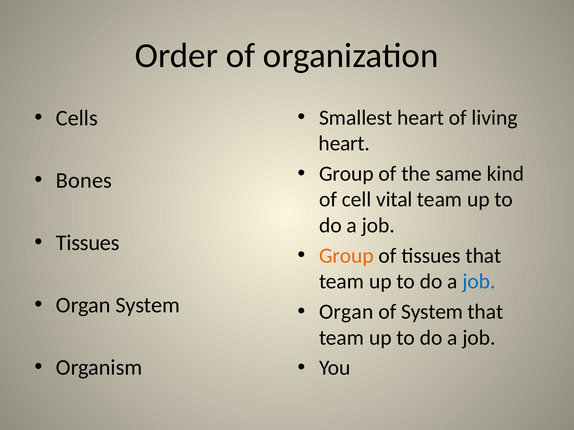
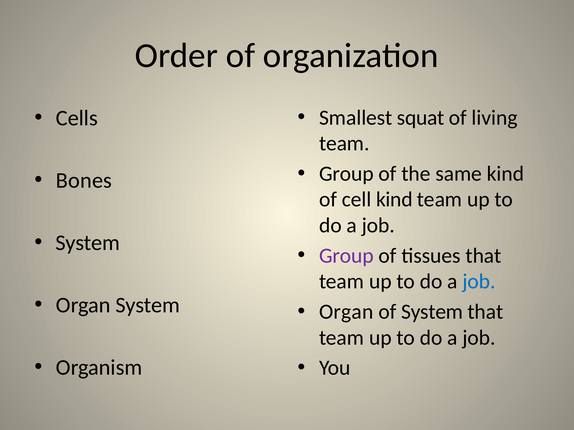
Smallest heart: heart -> squat (421, 118)
heart: heart -> team (344, 144)
cell vital: vital -> kind (394, 200)
Tissues: Tissues -> System (88, 243)
Group colour: orange -> purple (346, 256)
